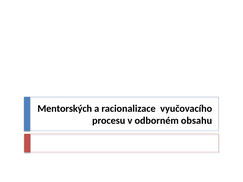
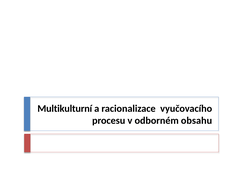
Mentorských: Mentorských -> Multikulturní (65, 109)
